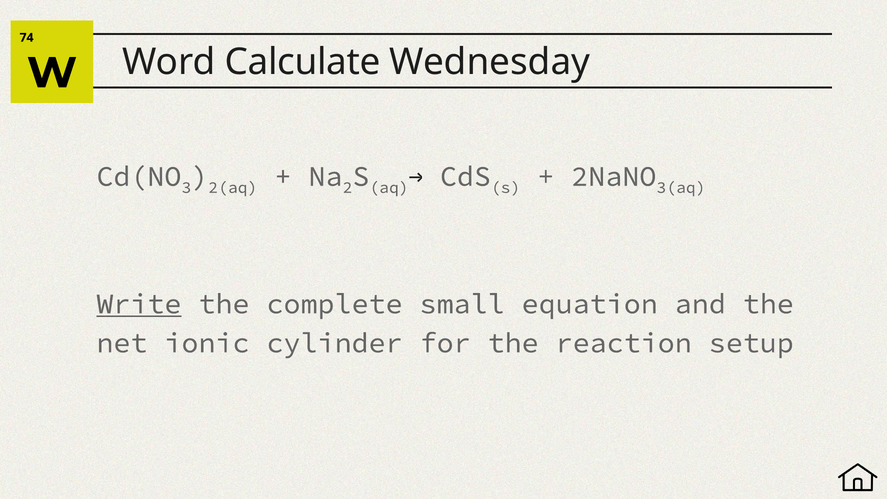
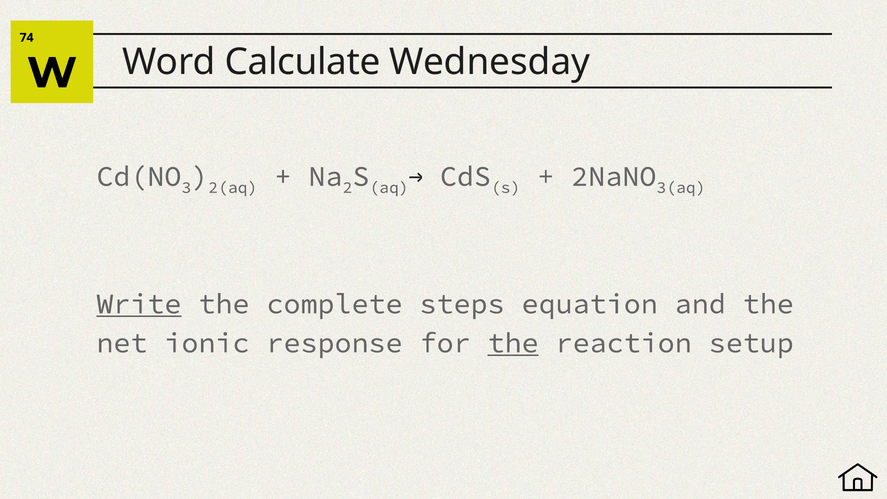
small: small -> steps (462, 304)
cylinder: cylinder -> response (335, 343)
the underline: none -> present (513, 343)
